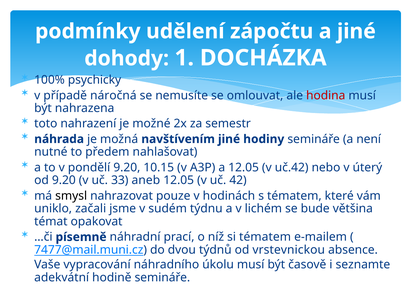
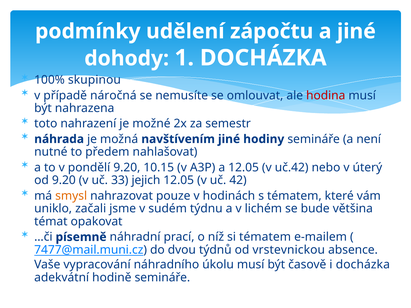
psychicky: psychicky -> skupinou (94, 80)
aneb: aneb -> jejich (146, 181)
smysl colour: black -> orange (71, 196)
i seznamte: seznamte -> docházka (363, 265)
